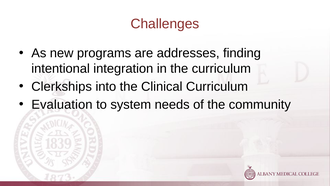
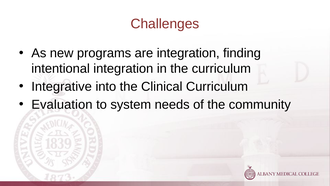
are addresses: addresses -> integration (188, 53)
Clerkships: Clerkships -> Integrative (62, 86)
